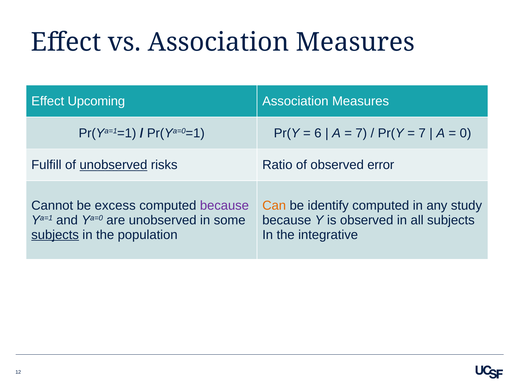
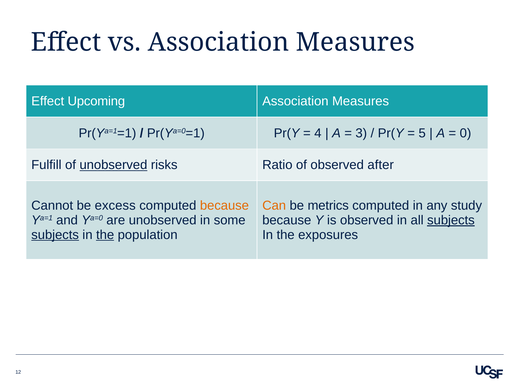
6: 6 -> 4 (318, 133)
7: 7 -> 3 (361, 133)
7: 7 -> 5 (422, 133)
error: error -> after (381, 165)
because colour: purple -> orange (224, 206)
identify: identify -> metrics (328, 206)
subjects underline: none -> present (451, 220)
the underline: none -> present (105, 235)
integrative: integrative -> exposures (328, 235)
